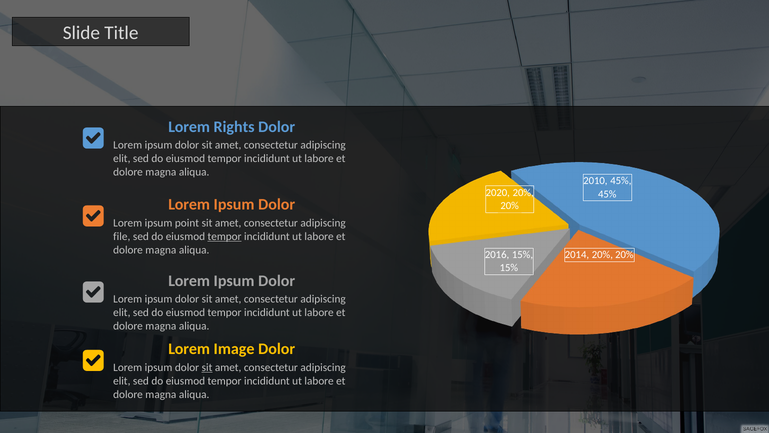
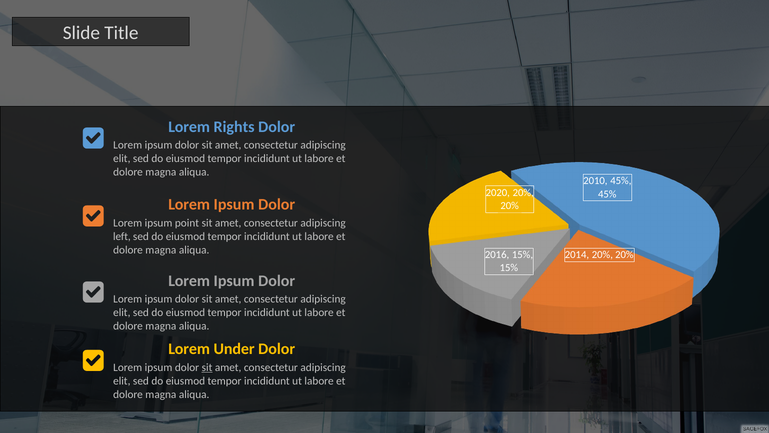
file: file -> left (122, 236)
tempor underline: present -> none (225, 236)
Image: Image -> Under (234, 349)
